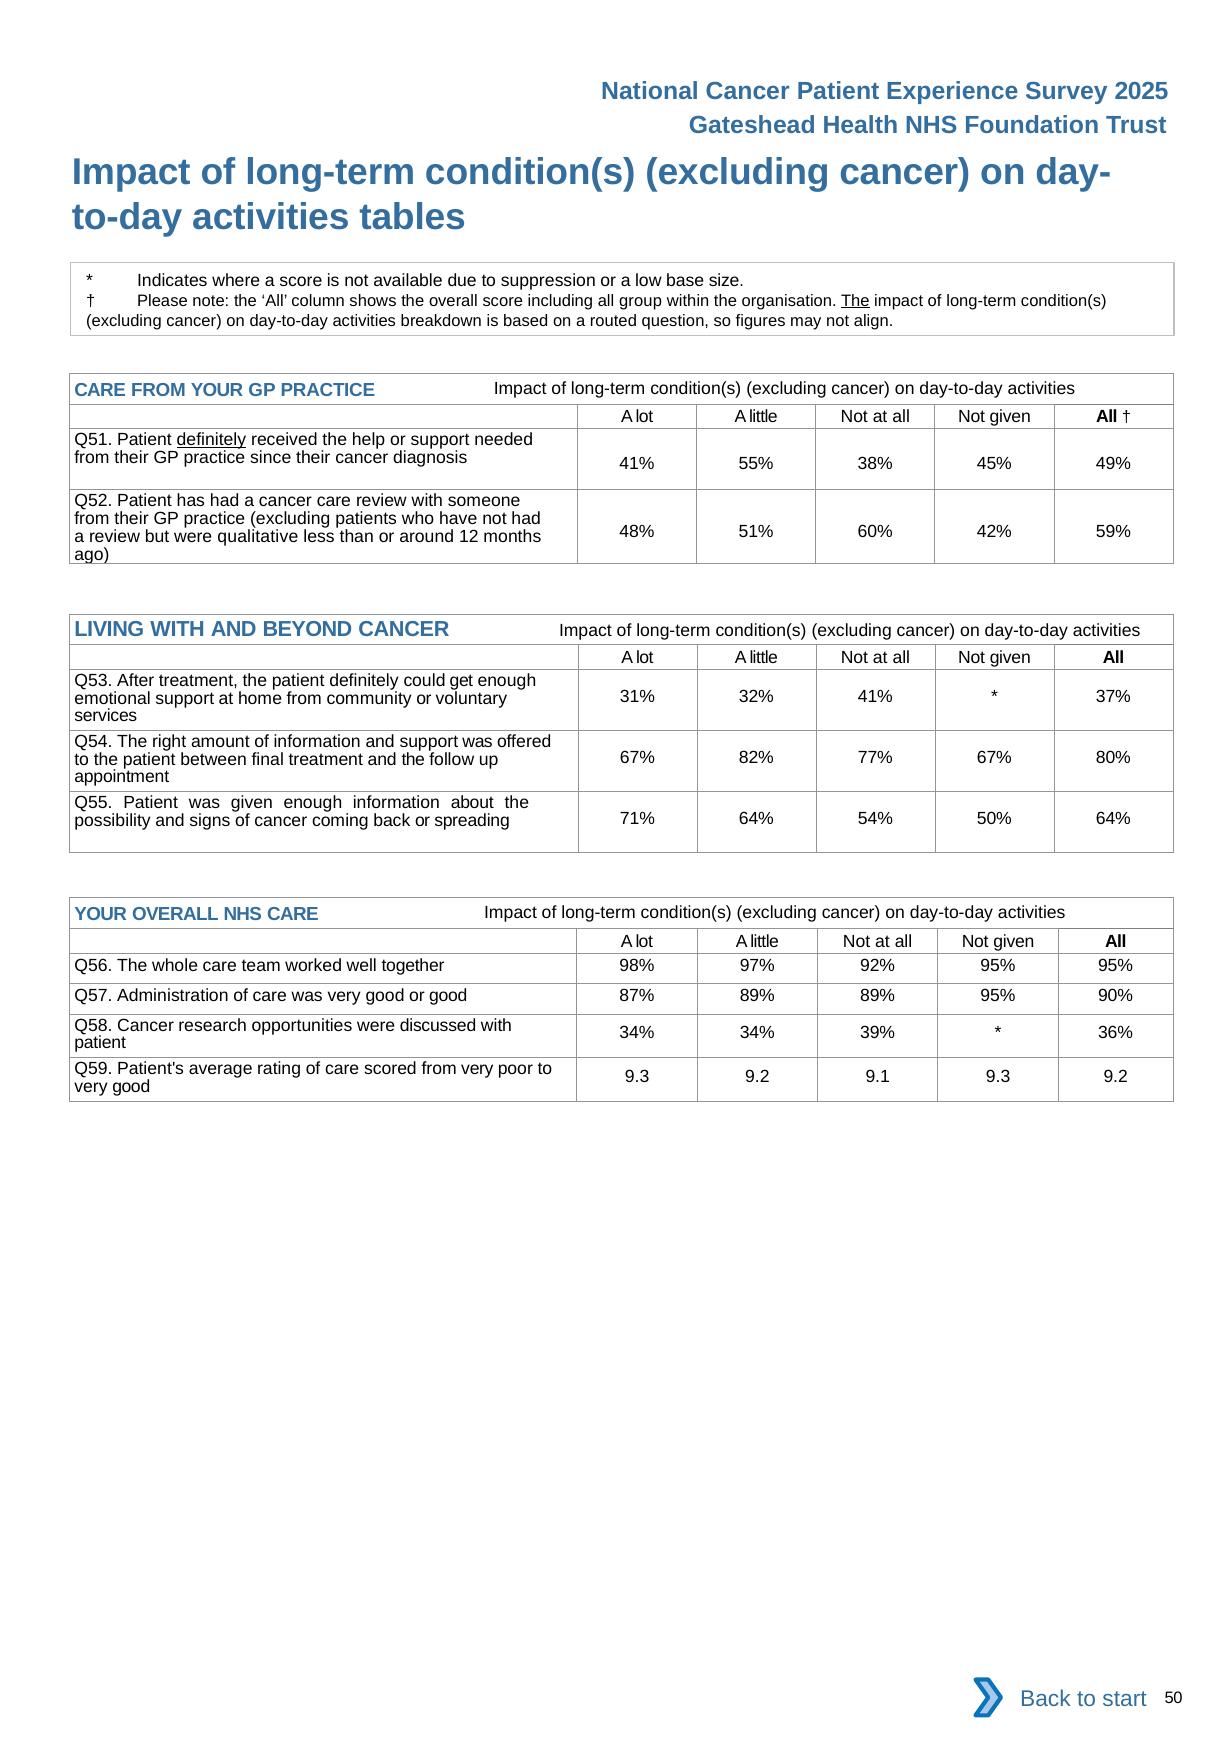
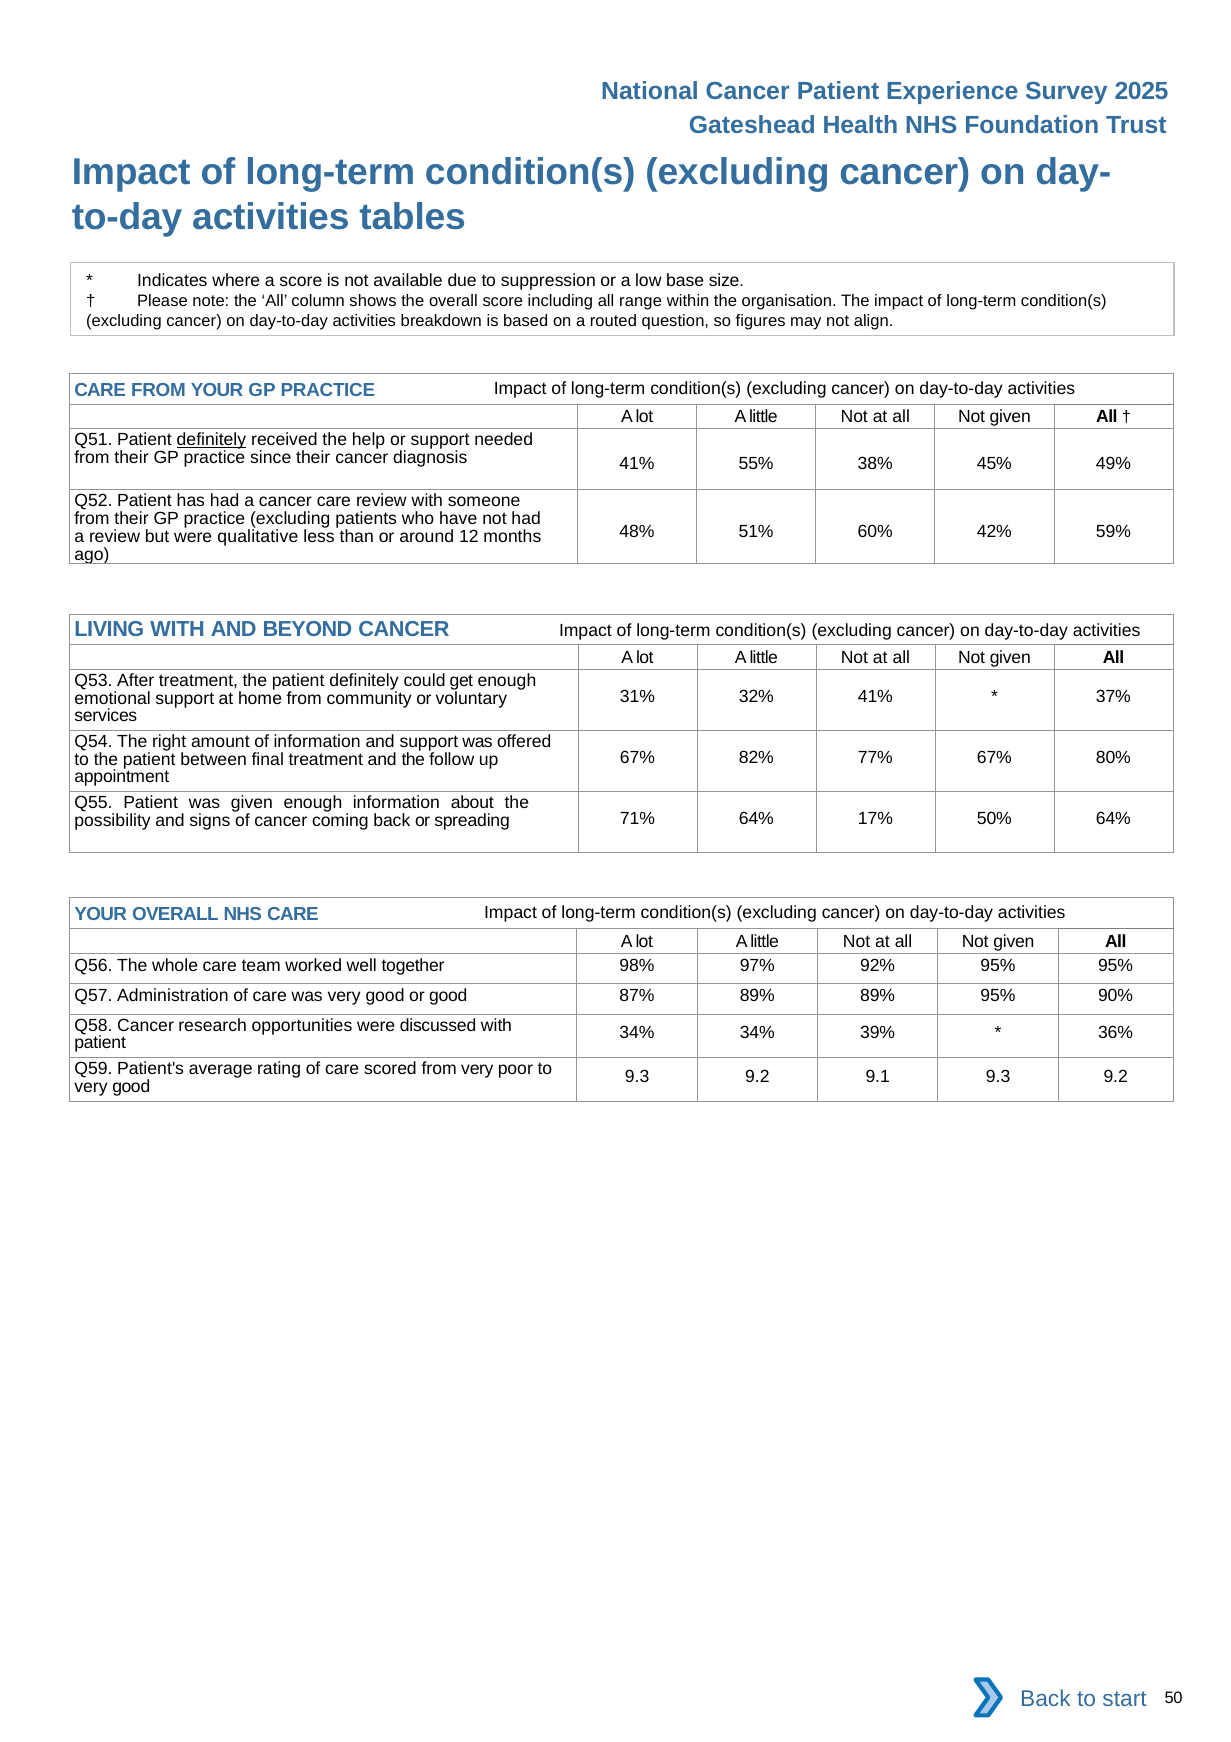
group: group -> range (641, 301)
The underline: present -> none (855, 301)
54%: 54% -> 17% (875, 819)
